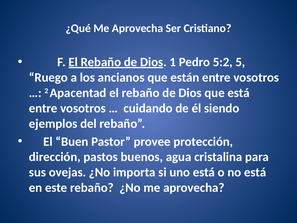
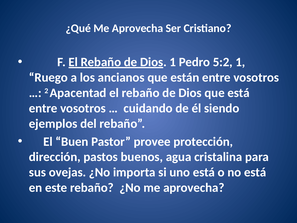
5:2 5: 5 -> 1 (240, 62)
